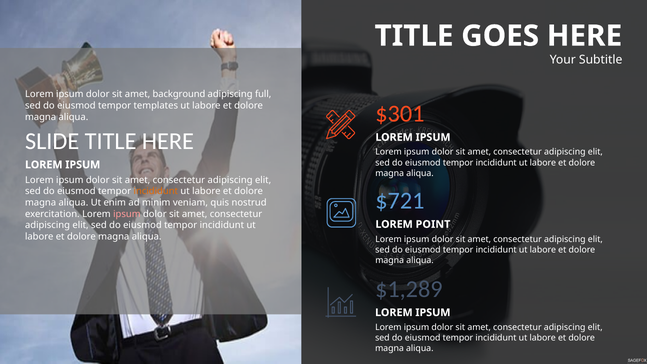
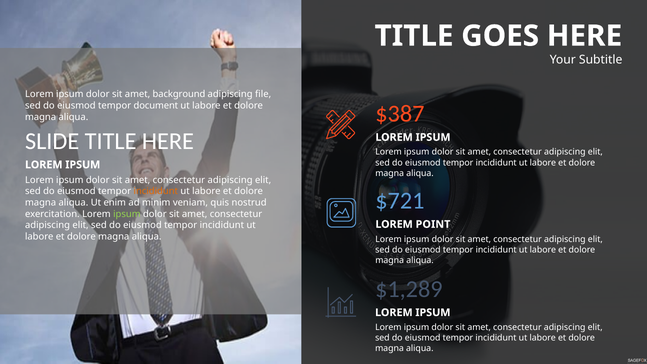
full: full -> file (263, 94)
templates: templates -> document (156, 106)
$301: $301 -> $387 (400, 114)
ipsum colour: pink -> light green (127, 214)
